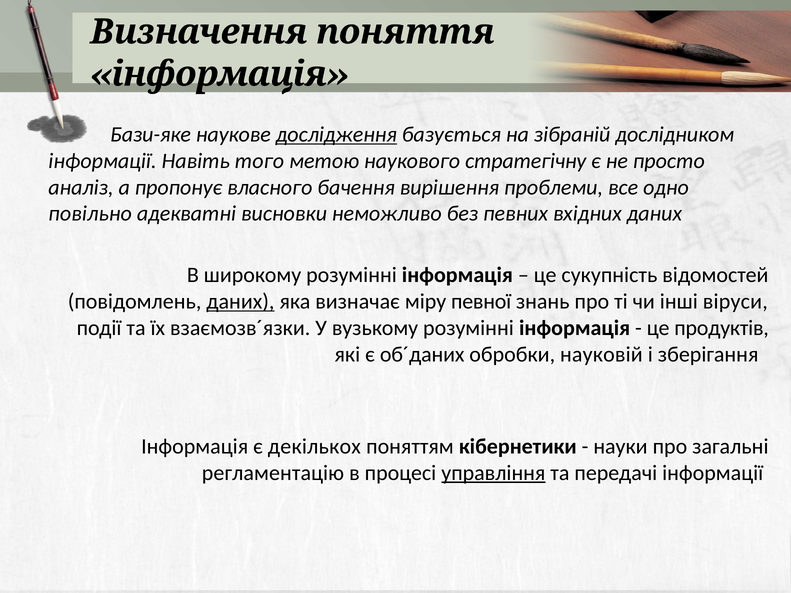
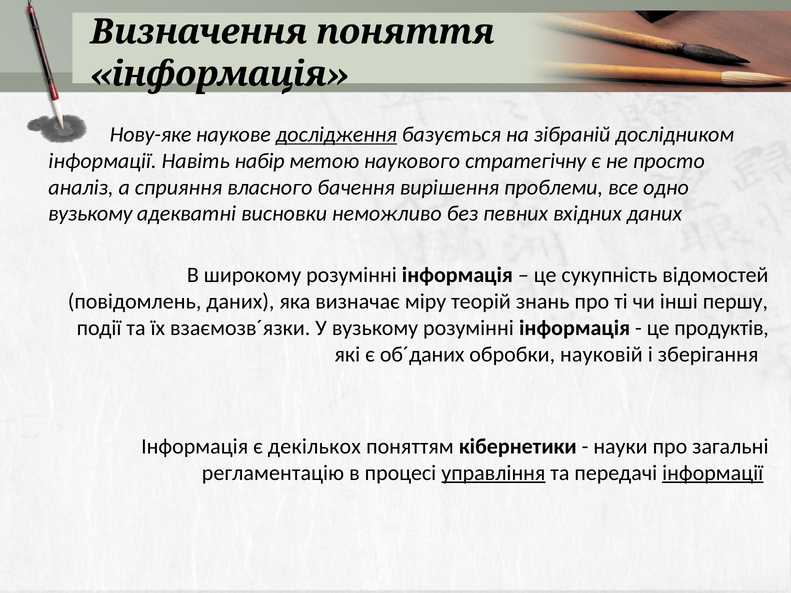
Бази-яке: Бази-яке -> Нову-яке (151, 135)
того: того -> набір (260, 161)
пропонує: пропонує -> сприяння (178, 187)
повільно: повільно -> вузькому (90, 214)
даних underline: present -> none (240, 302)
певної: певної -> теорій (481, 302)
віруси: віруси -> першу (735, 302)
інформації underline: none -> present (713, 473)
